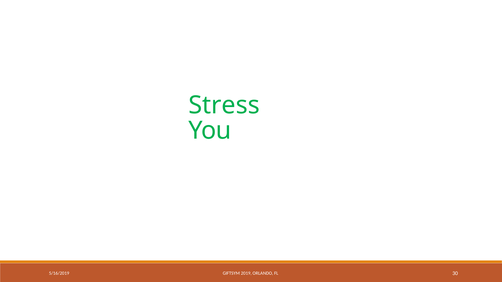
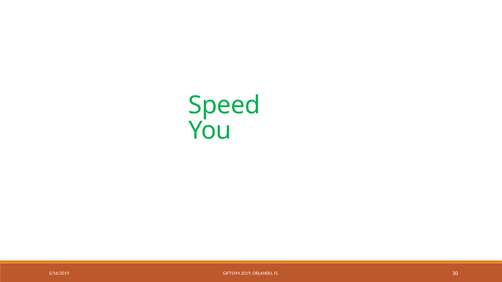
Stress: Stress -> Speed (224, 105)
